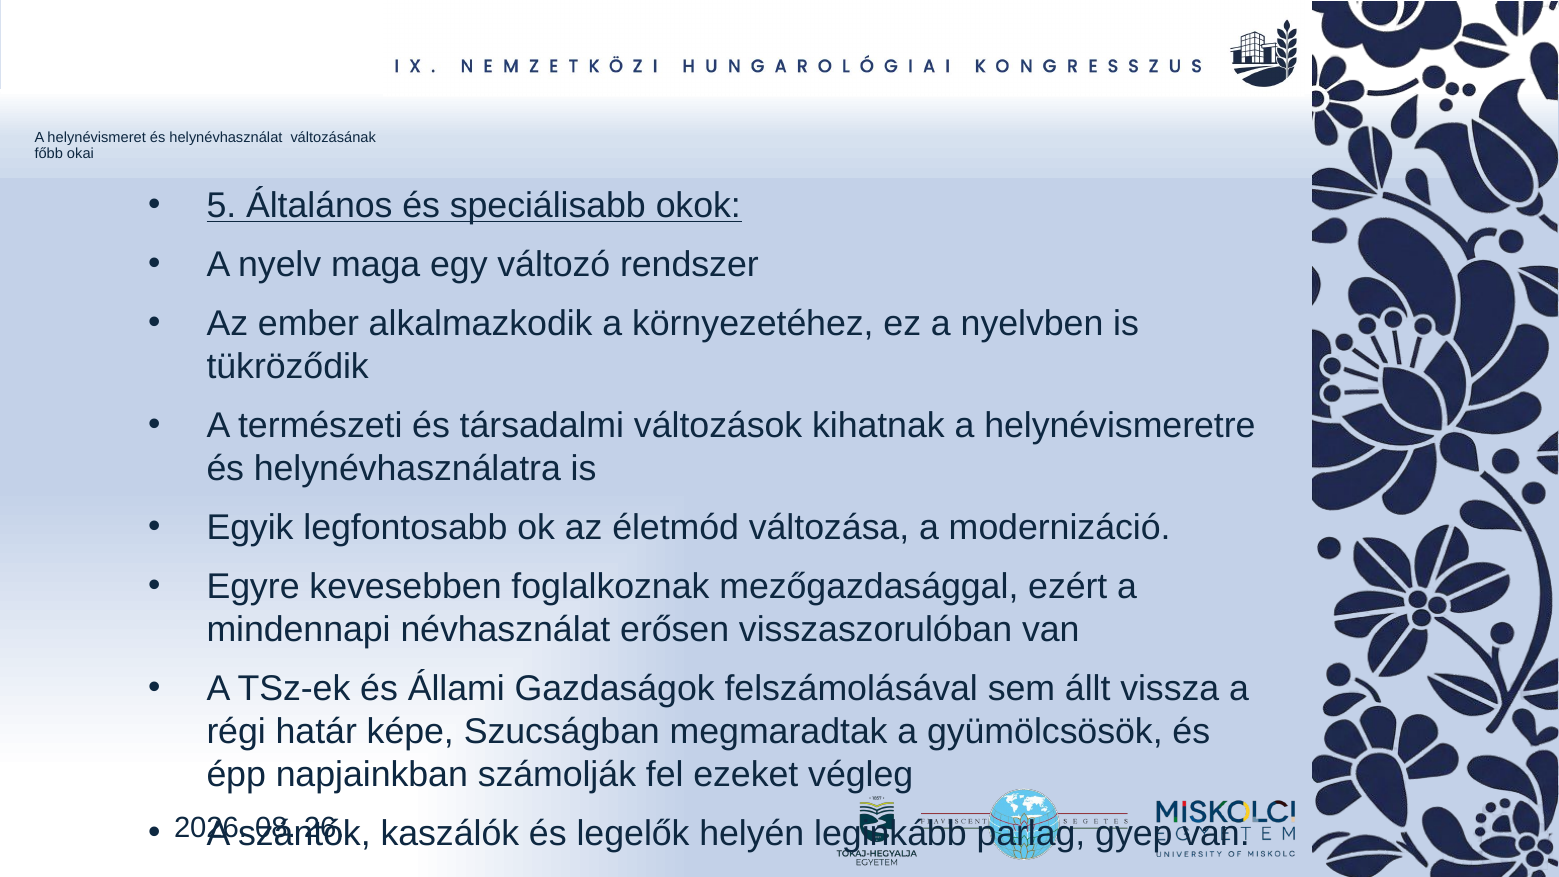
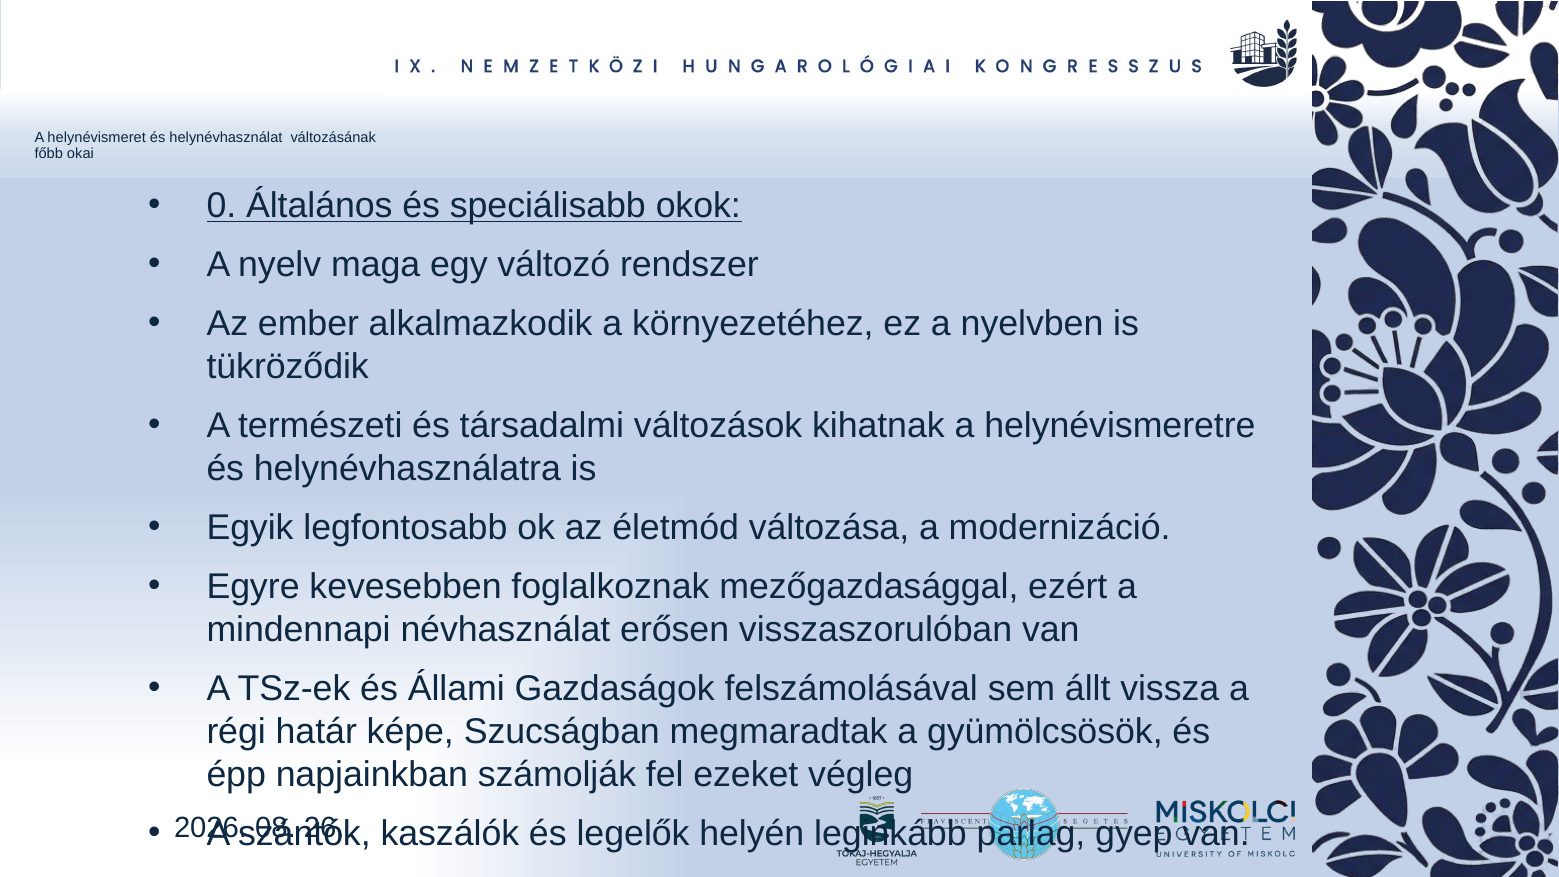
5: 5 -> 0 (221, 206)
